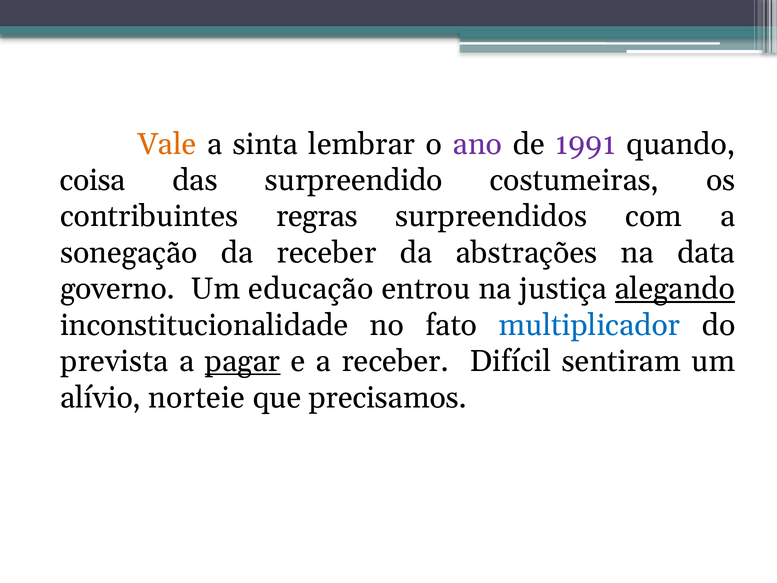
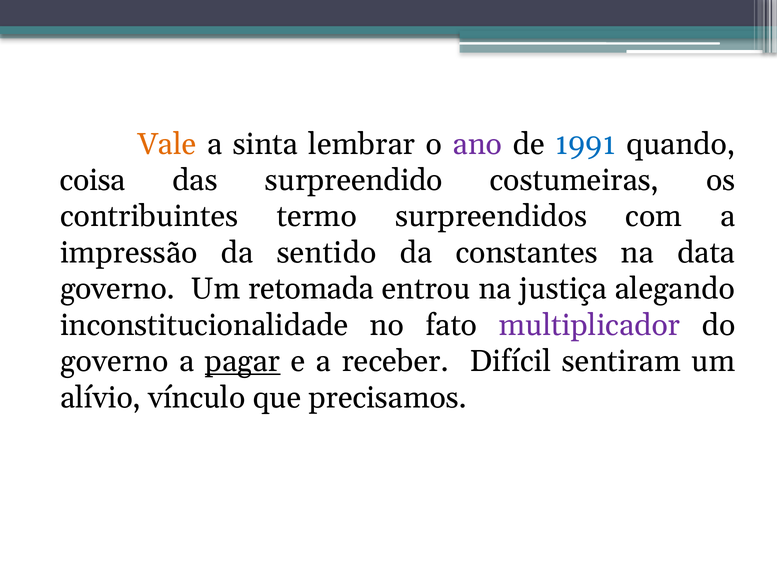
1991 colour: purple -> blue (585, 144)
regras: regras -> termo (317, 216)
sonegação: sonegação -> impressão (129, 253)
da receber: receber -> sentido (327, 253)
abstrações: abstrações -> constantes (527, 253)
educação: educação -> retomada (311, 289)
alegando underline: present -> none (675, 289)
multiplicador colour: blue -> purple (590, 325)
prevista: prevista -> governo (114, 361)
norteie: norteie -> vínculo (197, 397)
